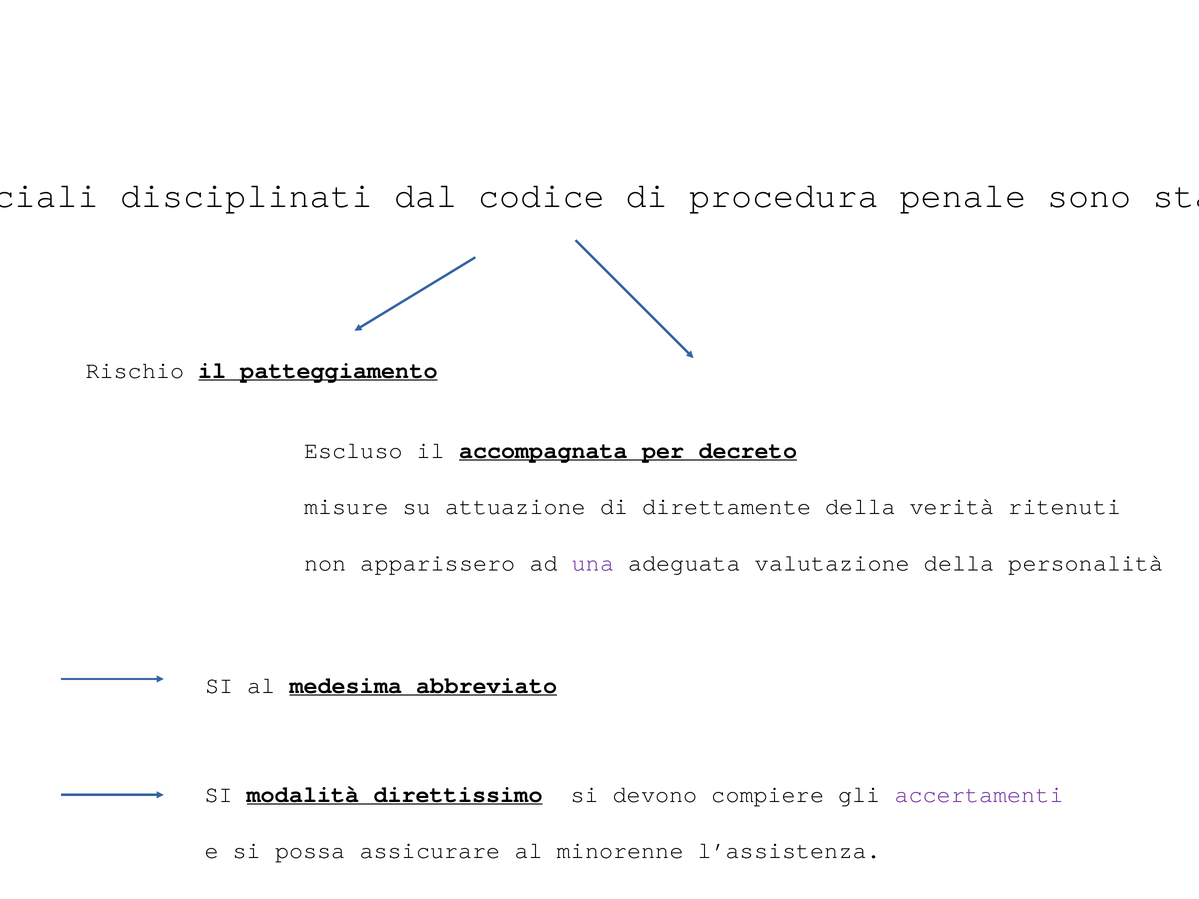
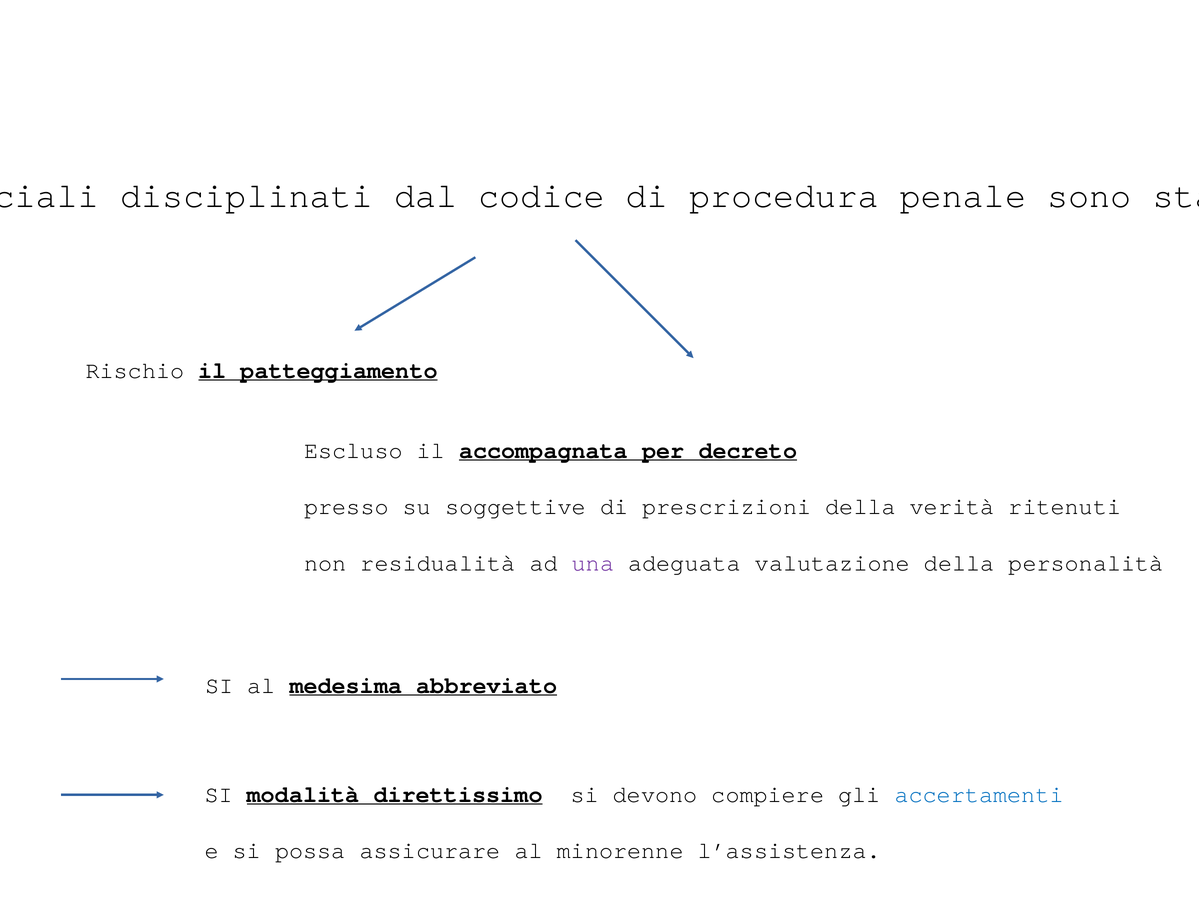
misure: misure -> presso (346, 507)
attuazione: attuazione -> soggettive (515, 507)
direttamente: direttamente -> prescrizioni (727, 507)
apparissero: apparissero -> residualità (438, 563)
accertamenti colour: purple -> blue (979, 795)
